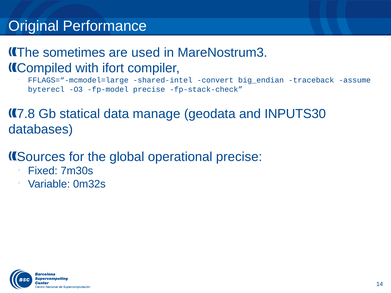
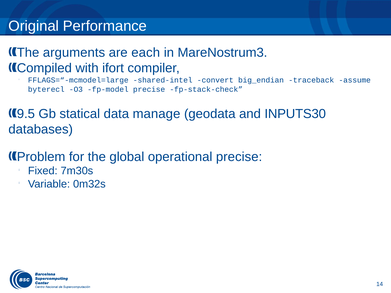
sometimes: sometimes -> arguments (74, 53)
used: used -> each (146, 53)
7.8: 7.8 -> 9.5 (26, 114)
Sources: Sources -> Problem (41, 157)
